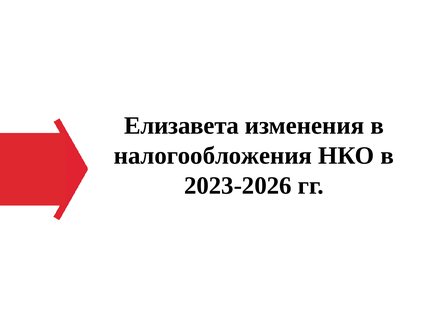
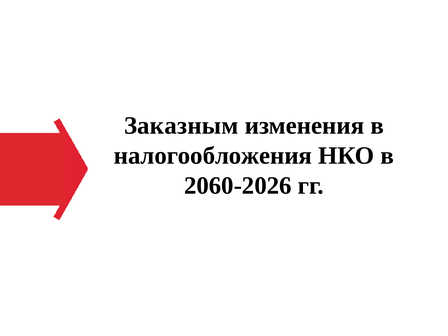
Елизавета: Елизавета -> Заказным (181, 126)
2023-2026: 2023-2026 -> 2060-2026 (238, 186)
